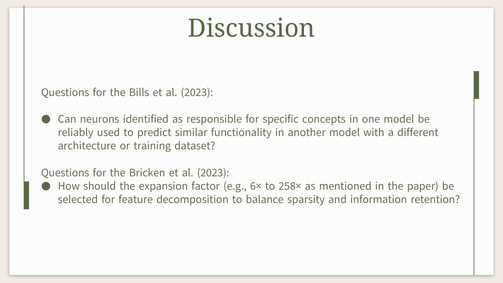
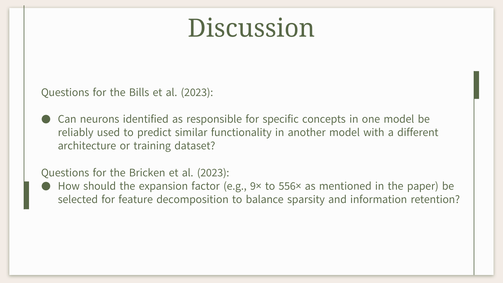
6×: 6× -> 9× (256, 186)
258×: 258× -> 556× (290, 186)
